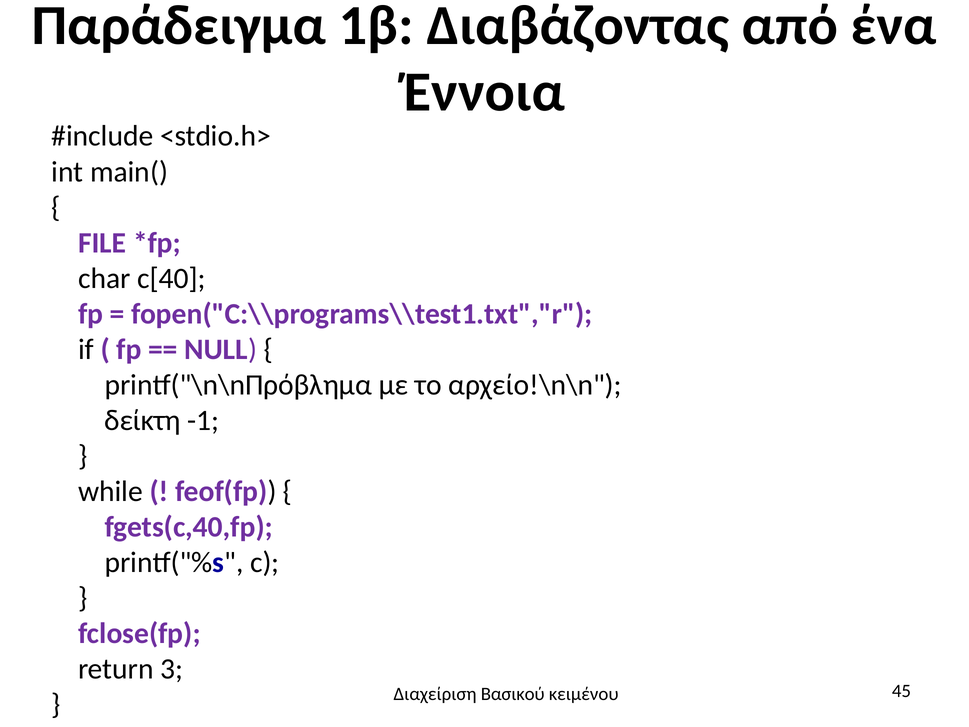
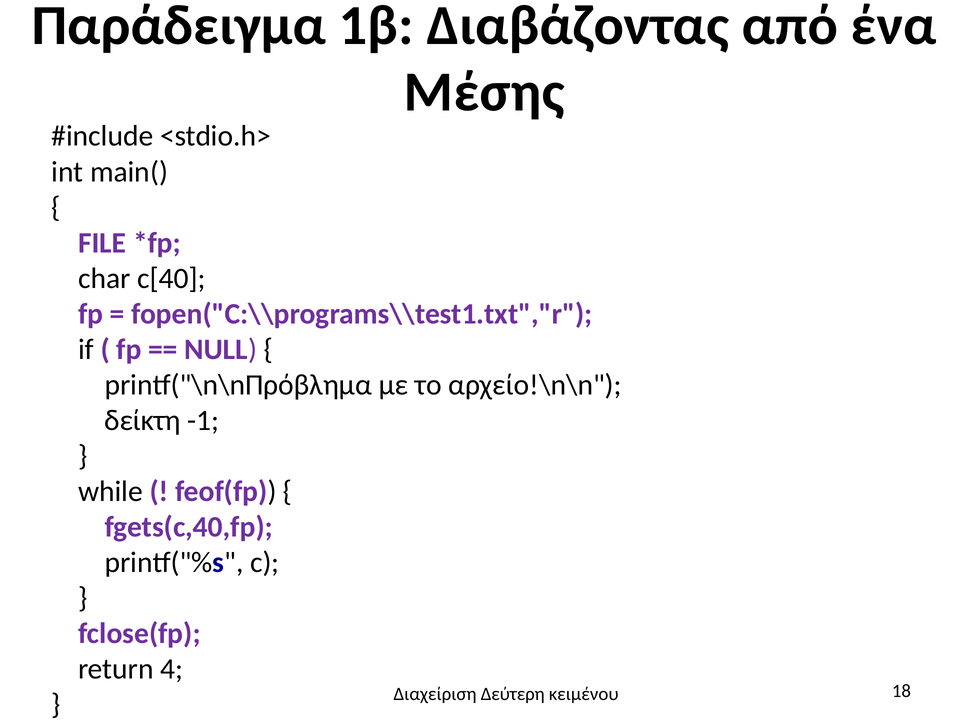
Έννοια: Έννοια -> Μέσης (484, 92)
3: 3 -> 4 (172, 669)
Βασικού: Βασικού -> Δεύτερη (513, 694)
45: 45 -> 18 (901, 691)
